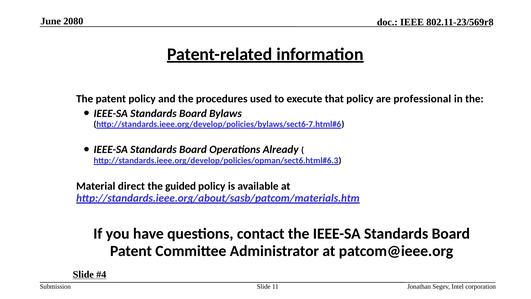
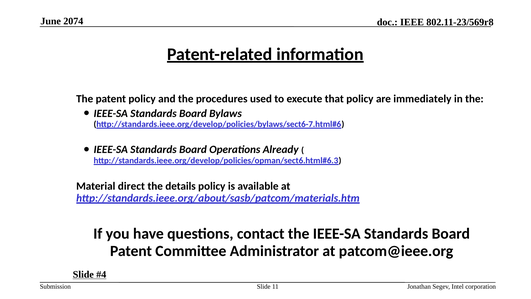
2080: 2080 -> 2074 (73, 21)
professional: professional -> immediately (422, 99)
guided: guided -> details (181, 186)
